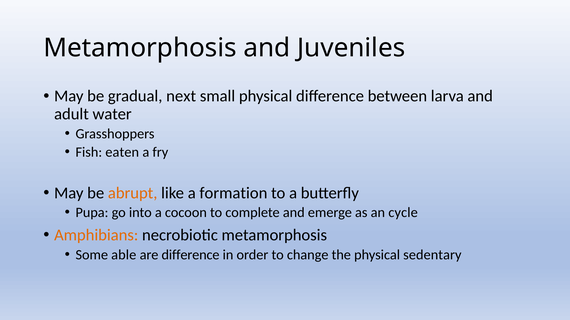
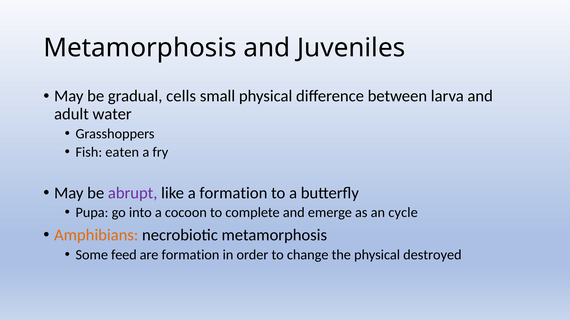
next: next -> cells (181, 96)
abrupt colour: orange -> purple (133, 193)
able: able -> feed (124, 255)
are difference: difference -> formation (190, 255)
sedentary: sedentary -> destroyed (432, 255)
